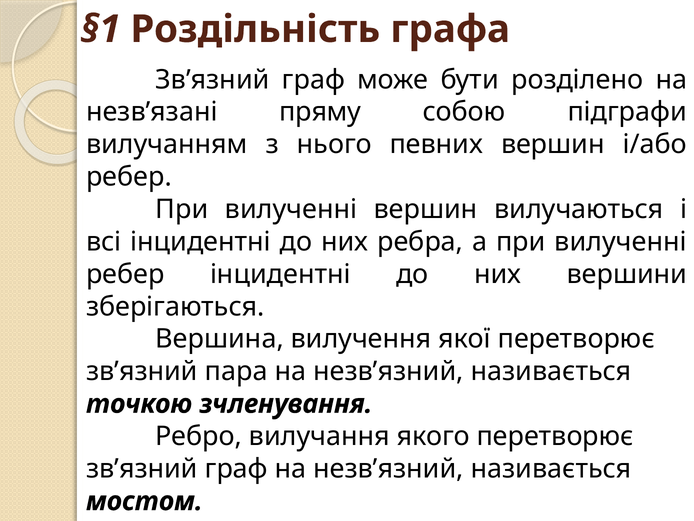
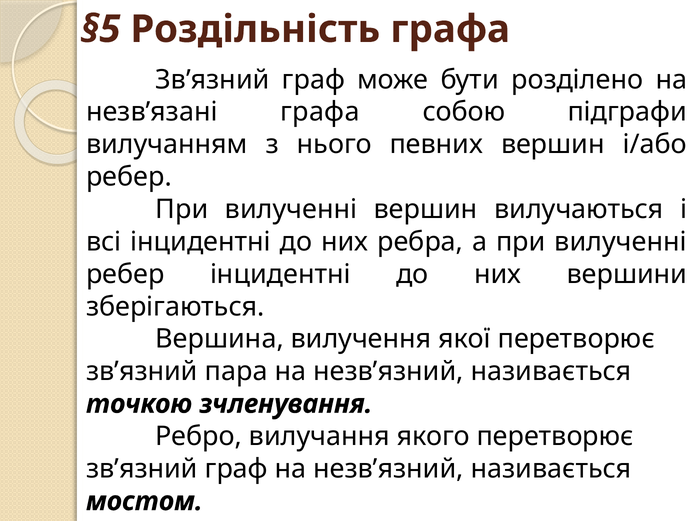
§1: §1 -> §5 (101, 29)
незв’язані пряму: пряму -> графа (320, 112)
